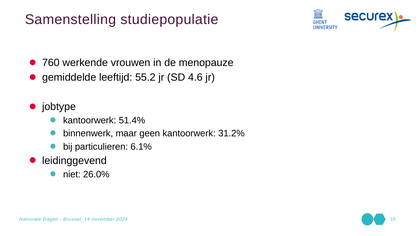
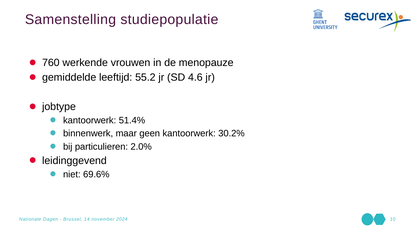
31.2%: 31.2% -> 30.2% (231, 133)
6.1%: 6.1% -> 2.0% (141, 146)
26.0%: 26.0% -> 69.6% (96, 174)
